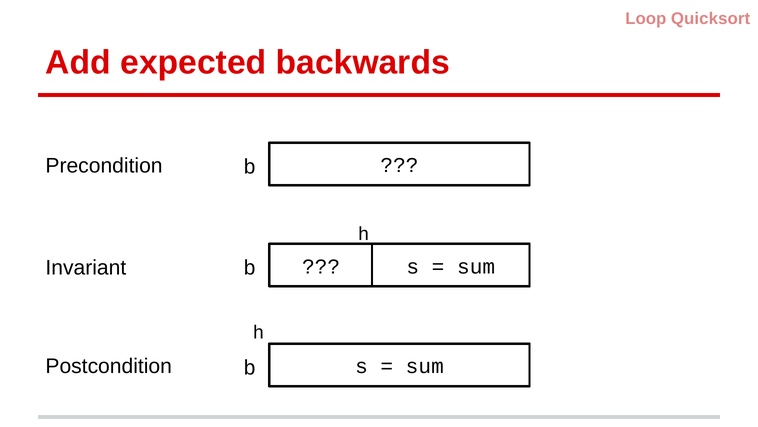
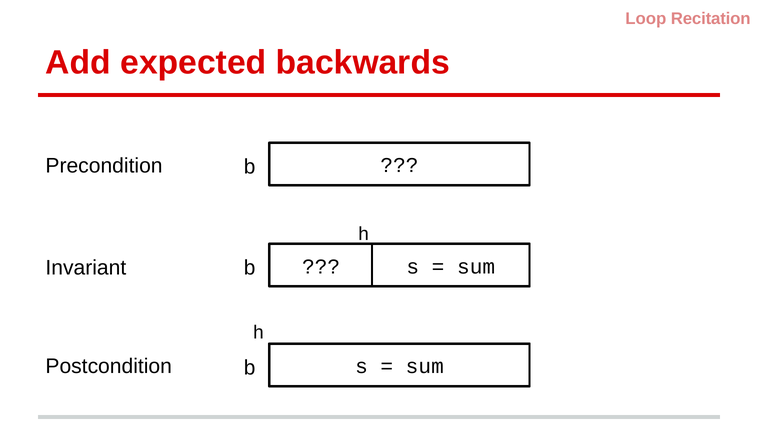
Quicksort: Quicksort -> Recitation (711, 19)
